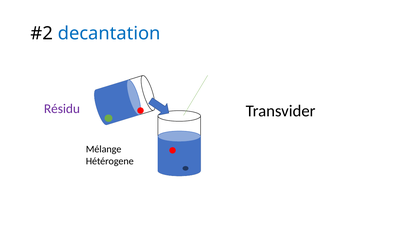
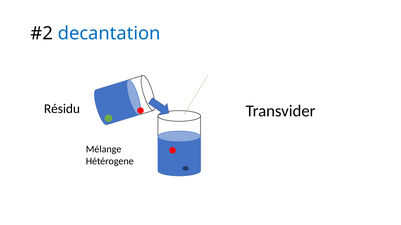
Résidu colour: purple -> black (62, 109)
